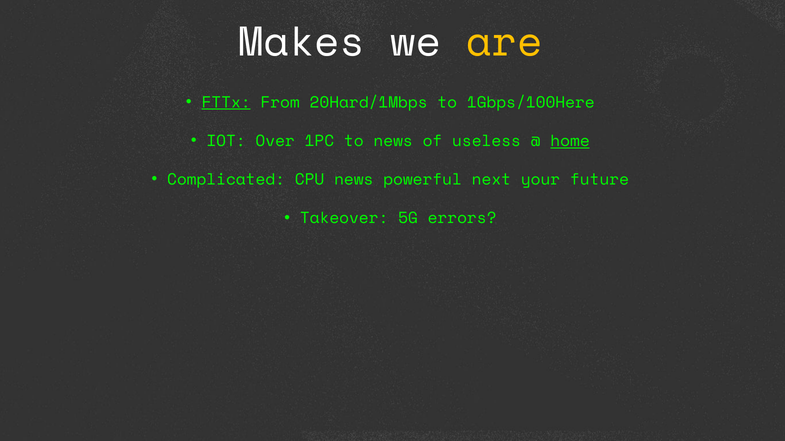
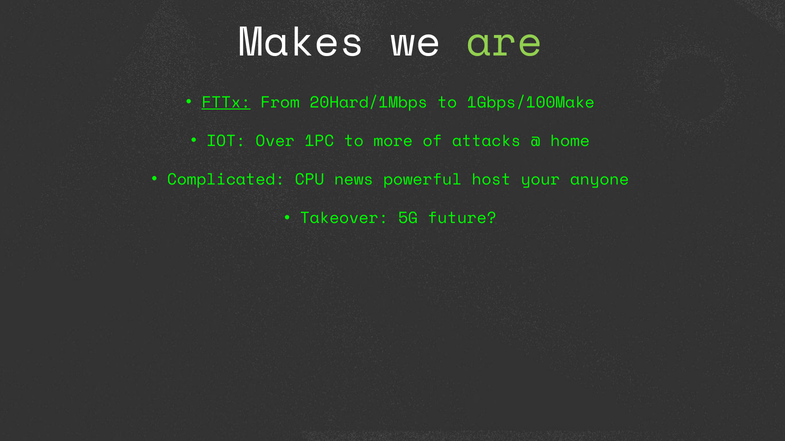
are colour: yellow -> light green (504, 42)
1Gbps/100Here: 1Gbps/100Here -> 1Gbps/100Make (531, 102)
to news: news -> more (393, 141)
useless: useless -> attacks (487, 141)
home underline: present -> none (570, 141)
next: next -> host (491, 180)
future: future -> anyone (600, 180)
errors: errors -> future (462, 218)
